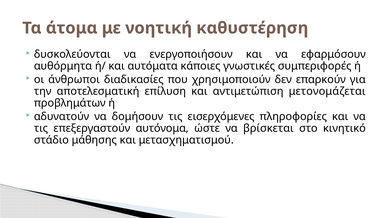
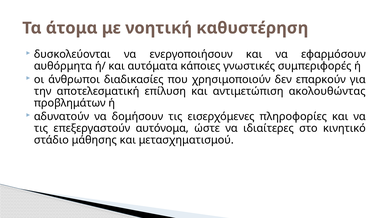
μετονομάζεται: μετονομάζεται -> ακολουθώντας (327, 91)
βρίσκεται: βρίσκεται -> ιδιαίτερες (268, 128)
